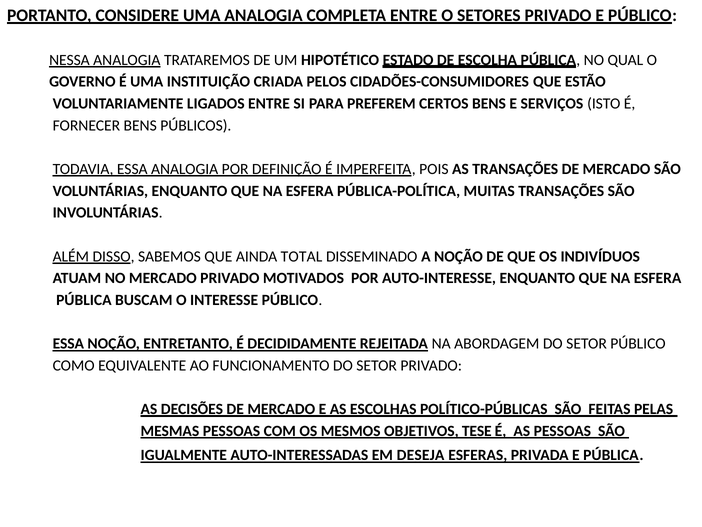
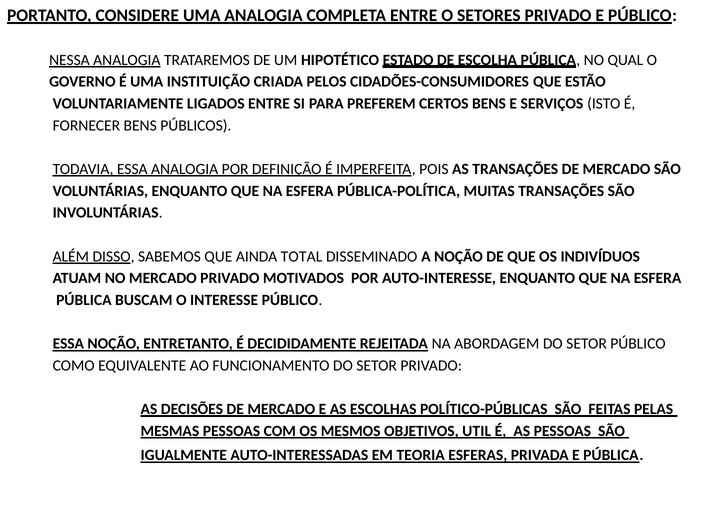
TESE: TESE -> UTIL (477, 431)
DESEJA: DESEJA -> TEORIA (421, 455)
